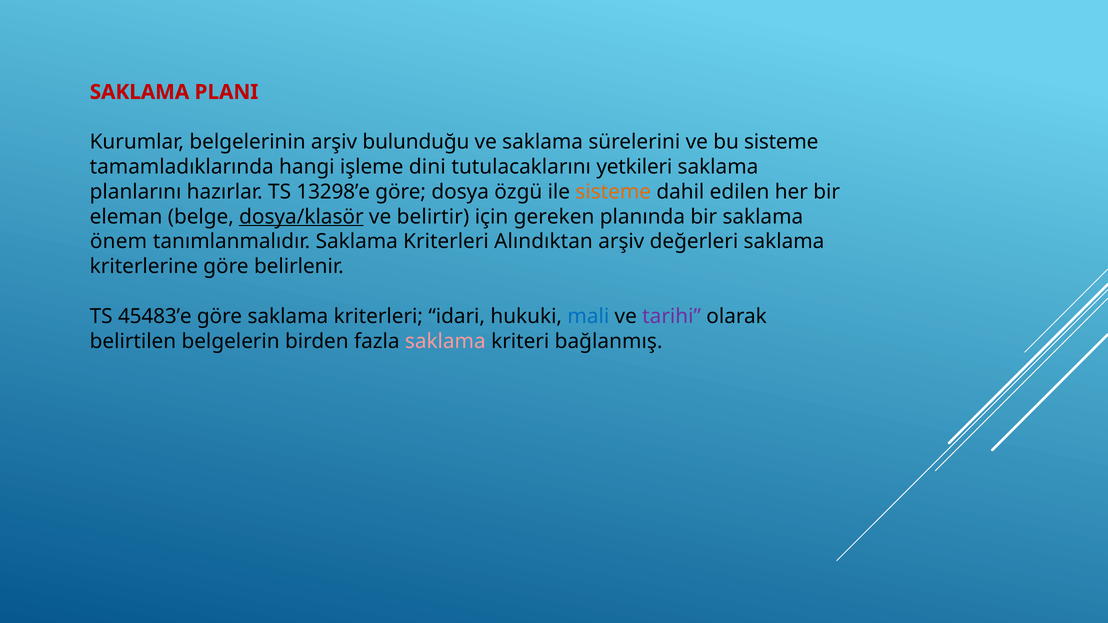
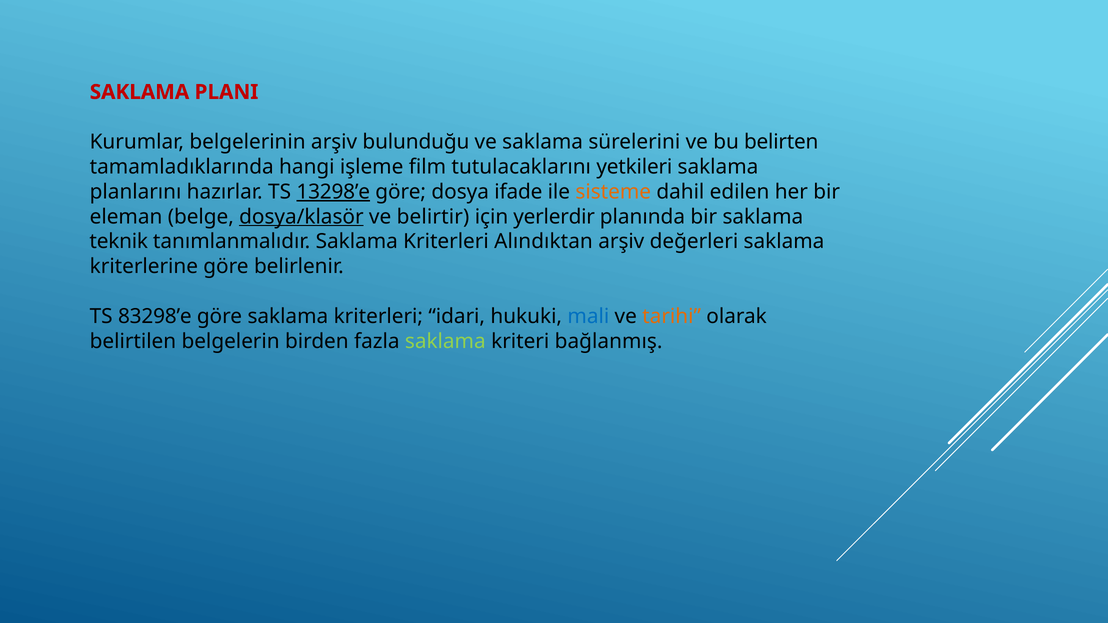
bu sisteme: sisteme -> belirten (781, 142)
dini: dini -> film (427, 167)
13298’e underline: none -> present (333, 192)
özgü: özgü -> ifade (518, 192)
gereken: gereken -> yerlerdir (554, 217)
önem: önem -> teknik (119, 242)
45483’e: 45483’e -> 83298’e (155, 316)
tarihi colour: purple -> orange (672, 316)
saklama colour: pink -> light green (445, 341)
